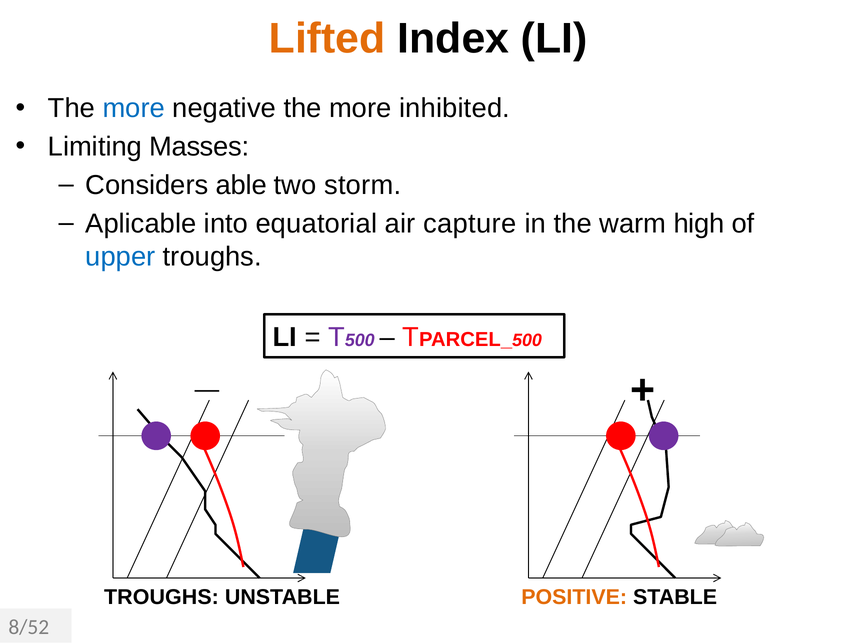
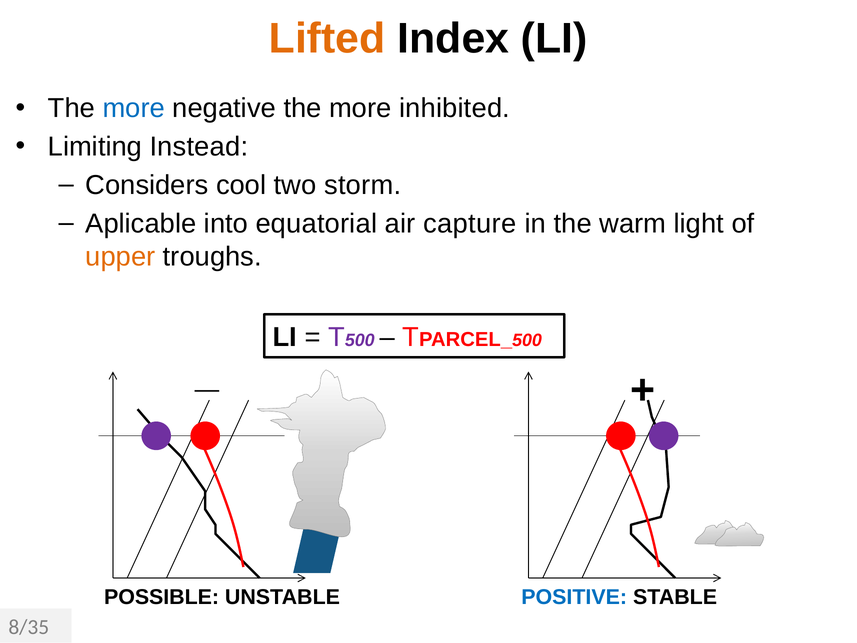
Masses: Masses -> Instead (199, 147)
able: able -> cool (241, 185)
high: high -> light (699, 224)
upper colour: blue -> orange (120, 257)
TROUGHS: TROUGHS -> POSSIBLE (162, 597)
POSITIVE colour: orange -> blue (574, 597)
8/52: 8/52 -> 8/35 (29, 627)
